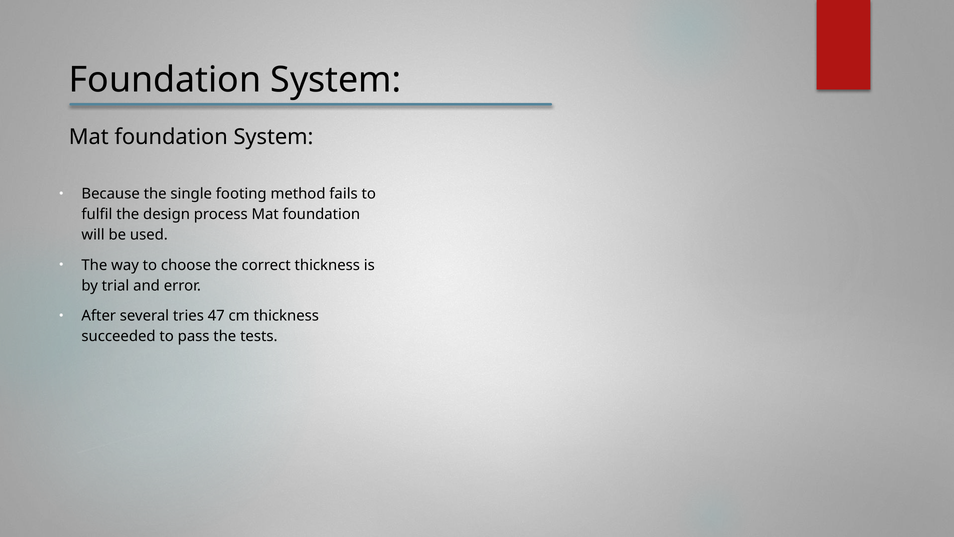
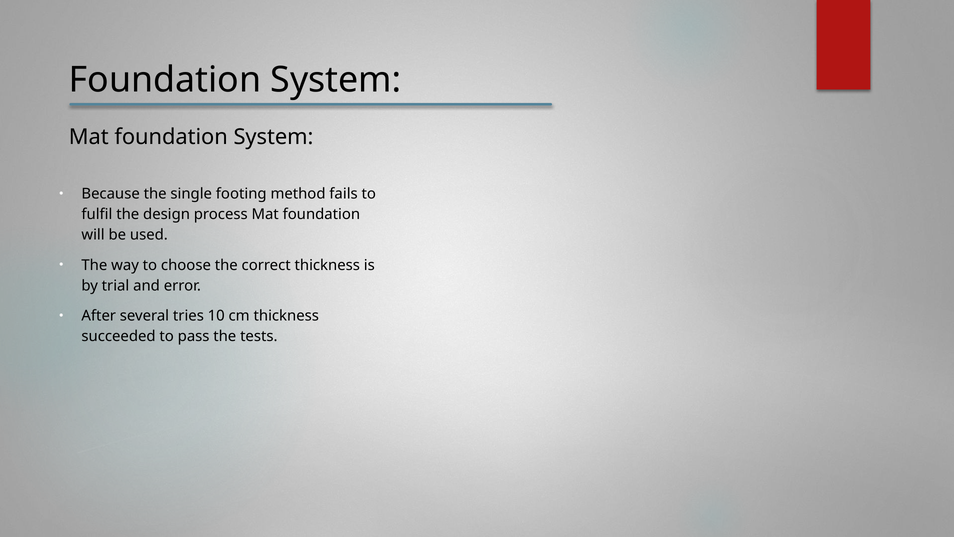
47: 47 -> 10 (216, 316)
